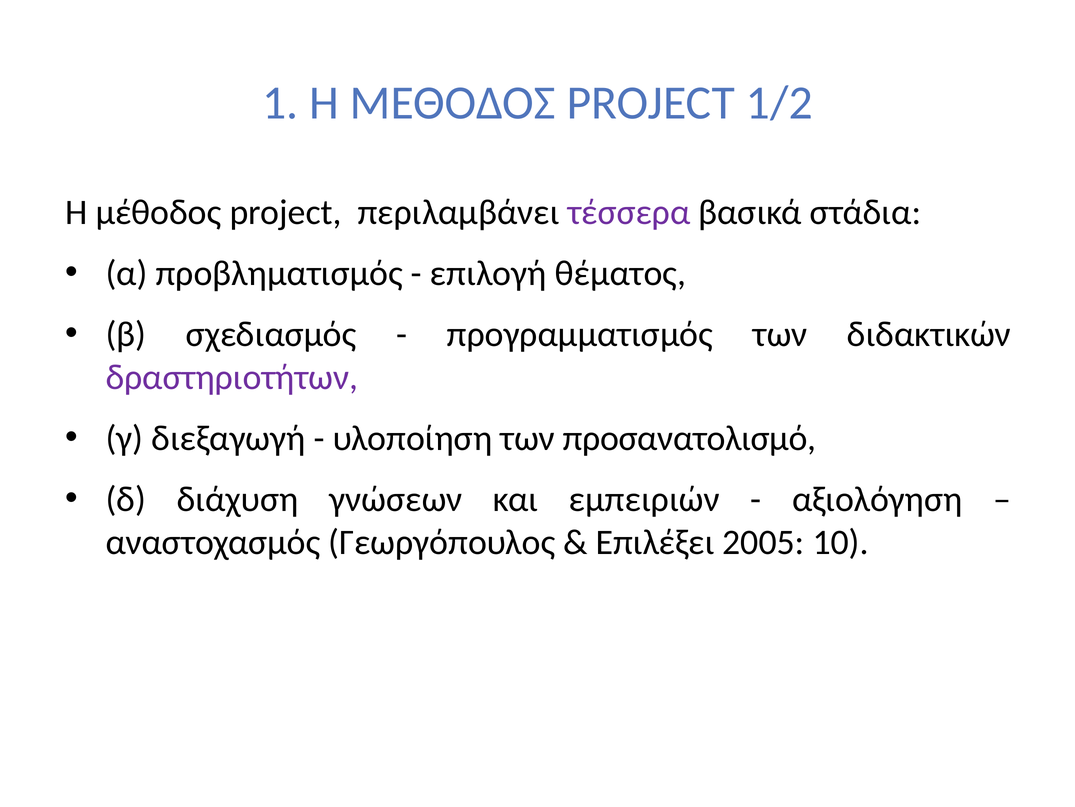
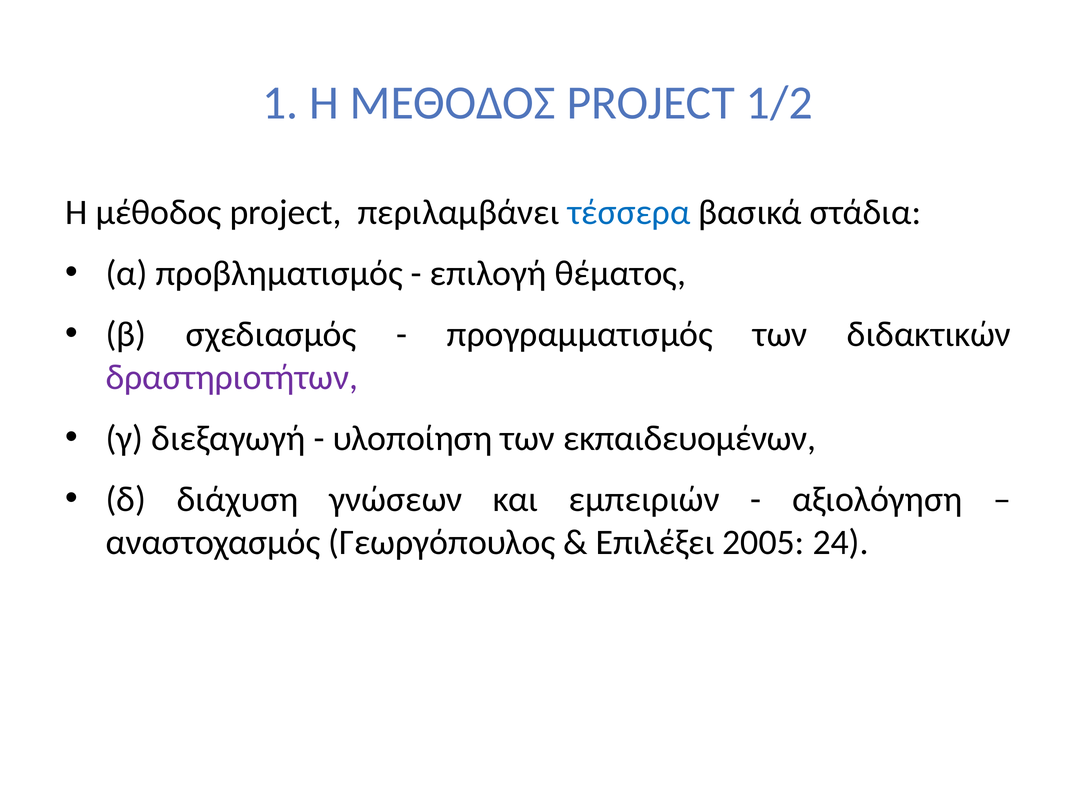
τέσσερα colour: purple -> blue (629, 212)
προσανατολισμό: προσανατολισμό -> εκπαιδευομένων (690, 438)
10: 10 -> 24 (841, 542)
